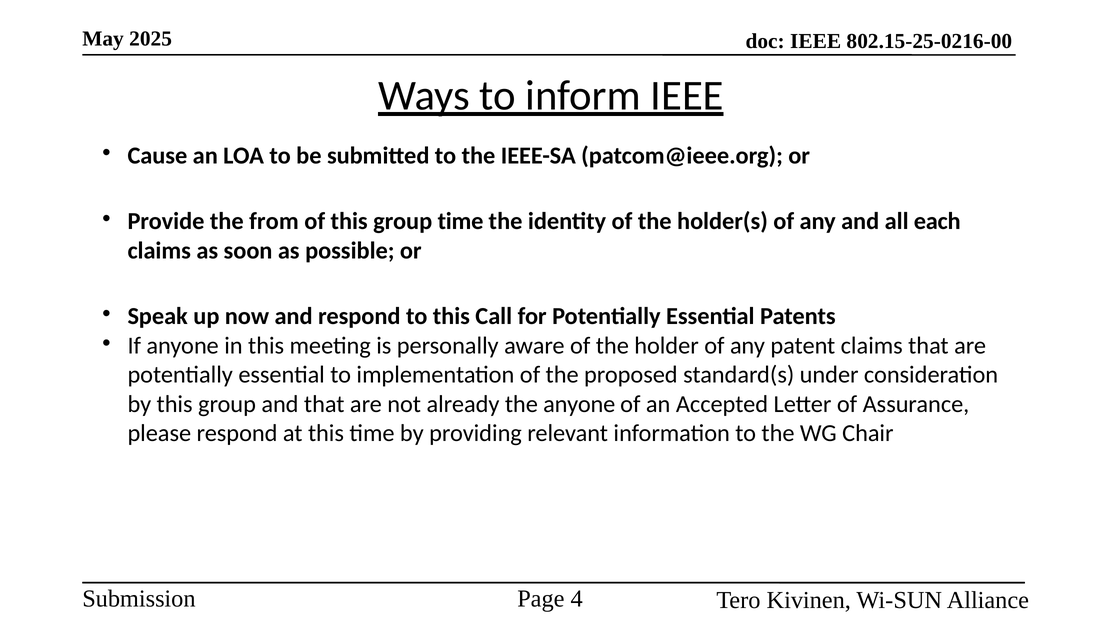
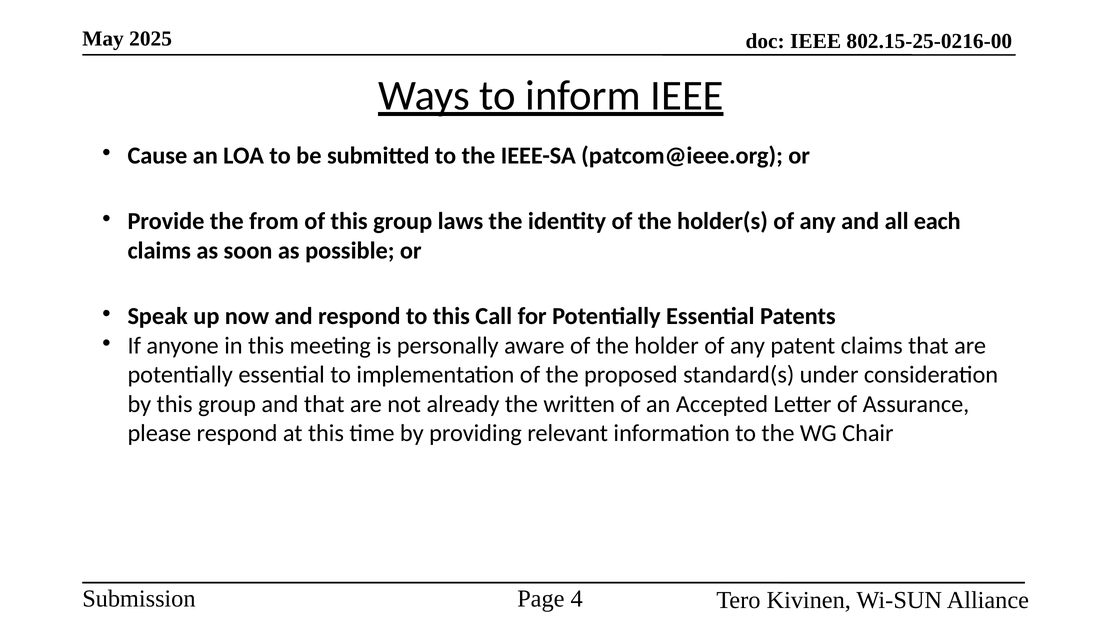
group time: time -> laws (460, 222)
the anyone: anyone -> written (579, 404)
